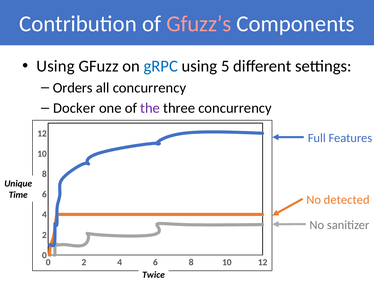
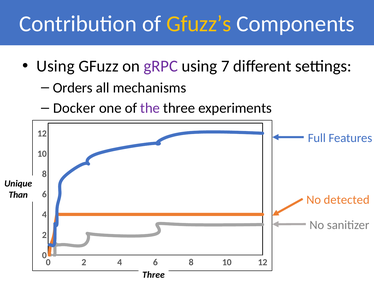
Gfuzz’s colour: pink -> yellow (199, 24)
gRPC colour: blue -> purple (161, 66)
5: 5 -> 7 (225, 66)
all concurrency: concurrency -> mechanisms (149, 88)
three concurrency: concurrency -> experiments (235, 108)
Time: Time -> Than (18, 195)
Twice: Twice -> Three (154, 274)
